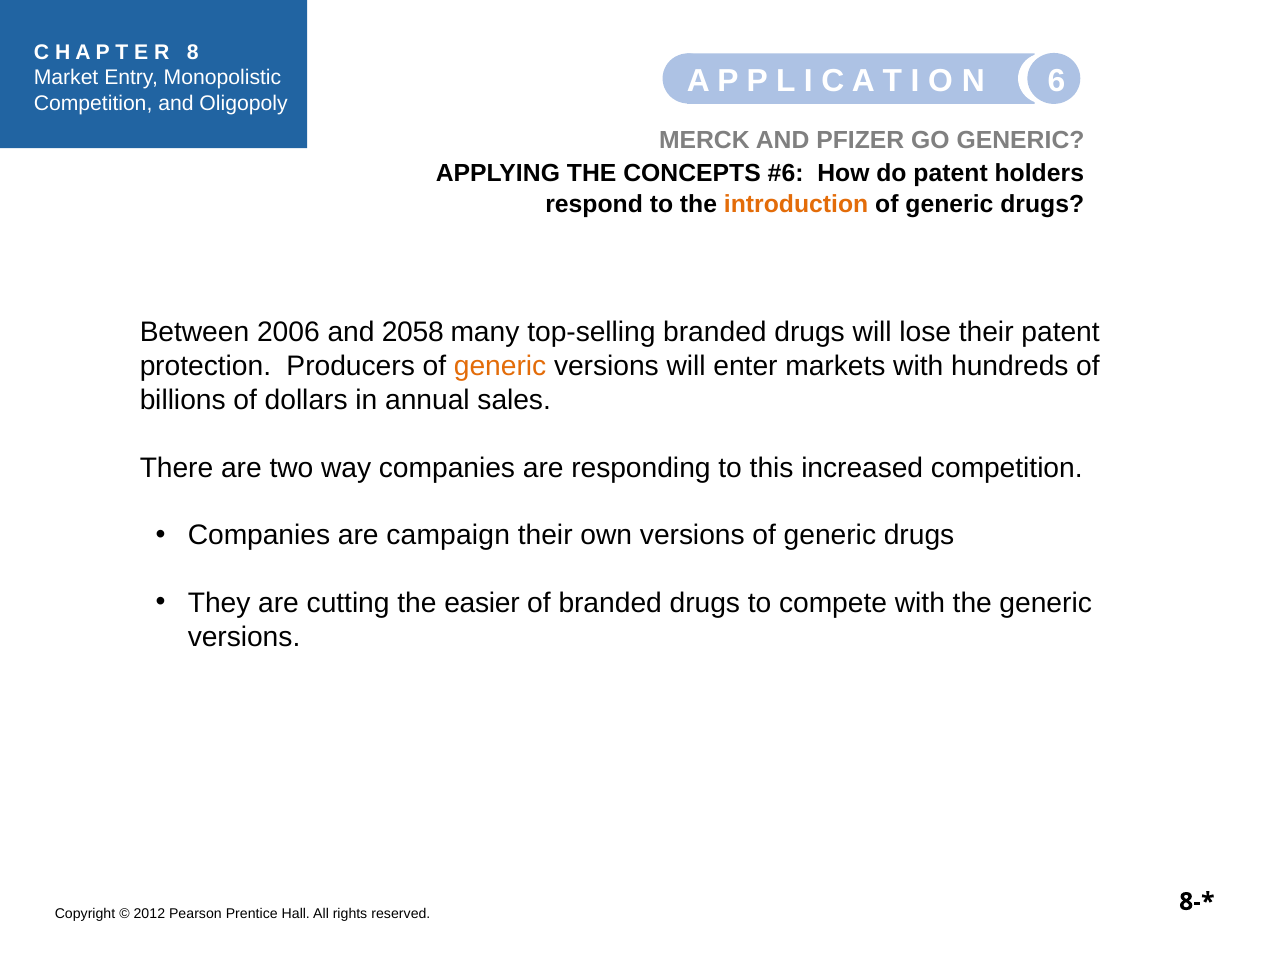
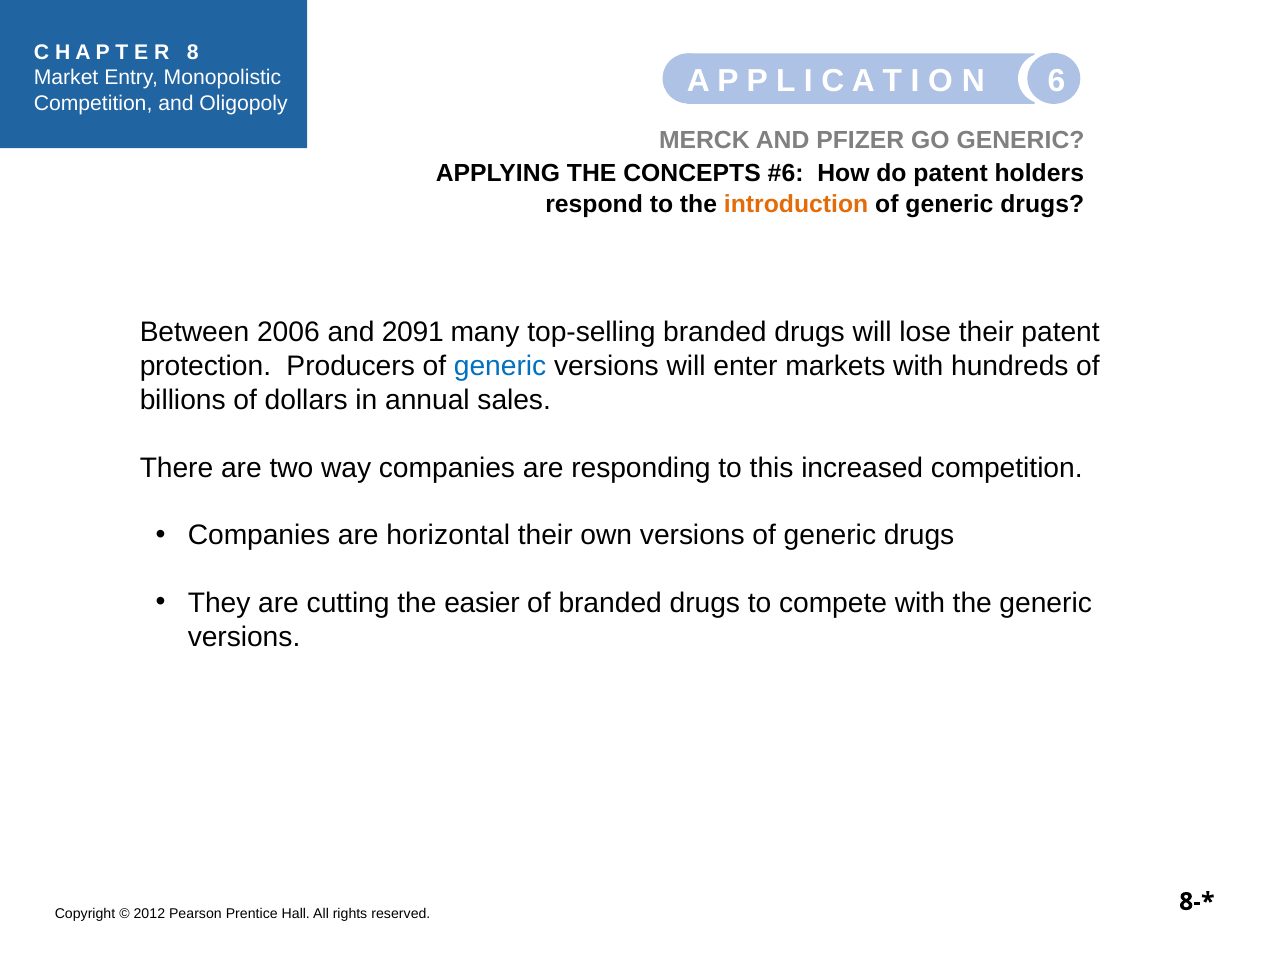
2058: 2058 -> 2091 (413, 332)
generic colour: orange -> blue (500, 366)
campaign: campaign -> horizontal (448, 536)
